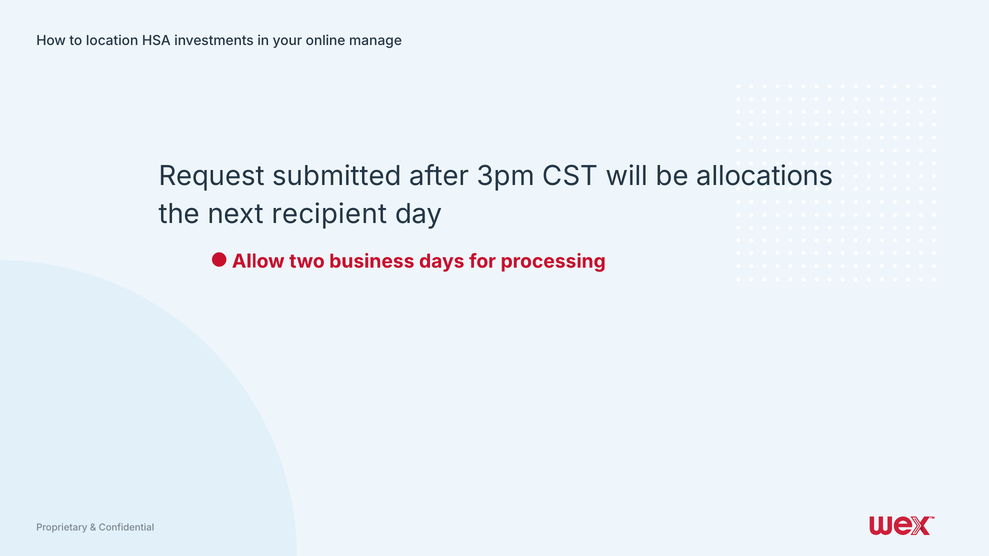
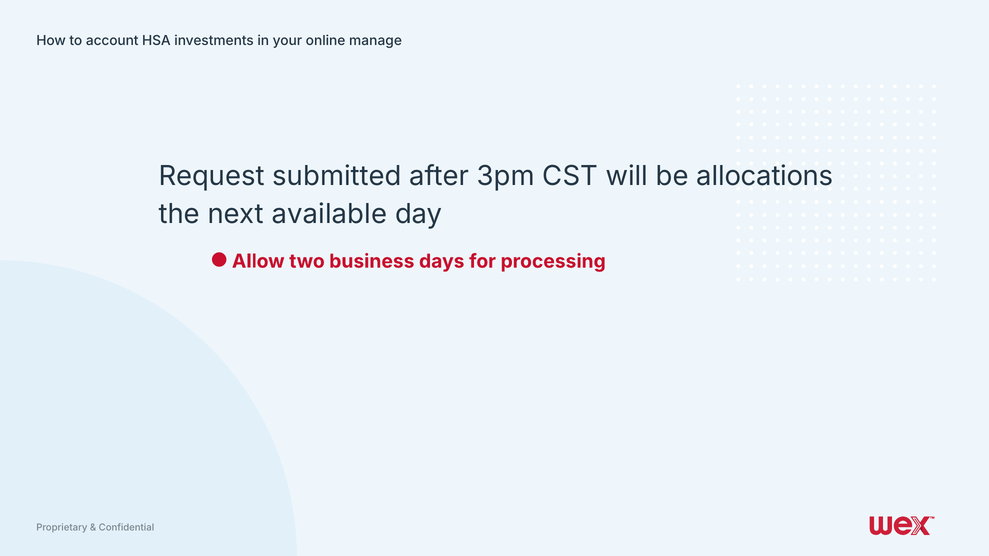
location: location -> account (112, 41)
recipient: recipient -> available (329, 214)
